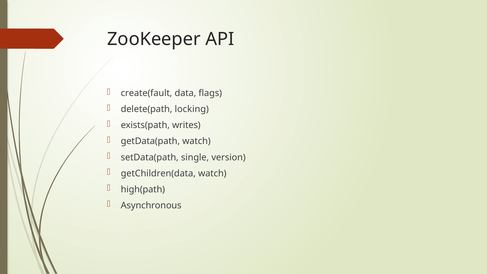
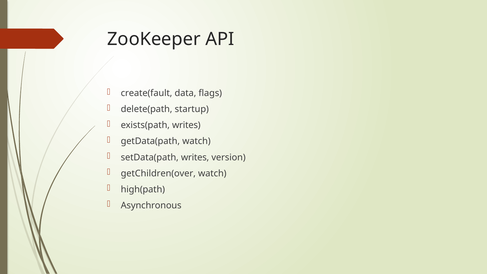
locking: locking -> startup (192, 109)
setData(path single: single -> writes (195, 157)
getChildren(data: getChildren(data -> getChildren(over (158, 173)
